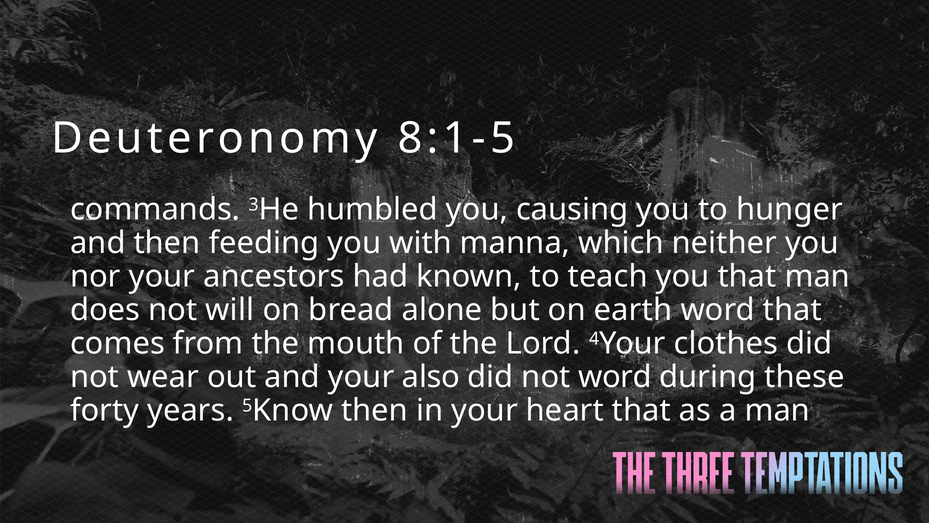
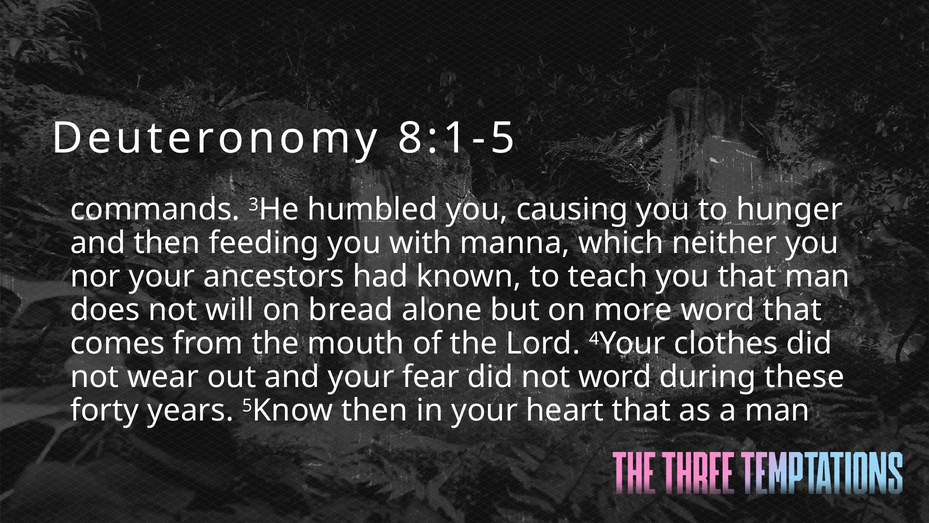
earth: earth -> more (633, 310)
also: also -> fear (431, 377)
